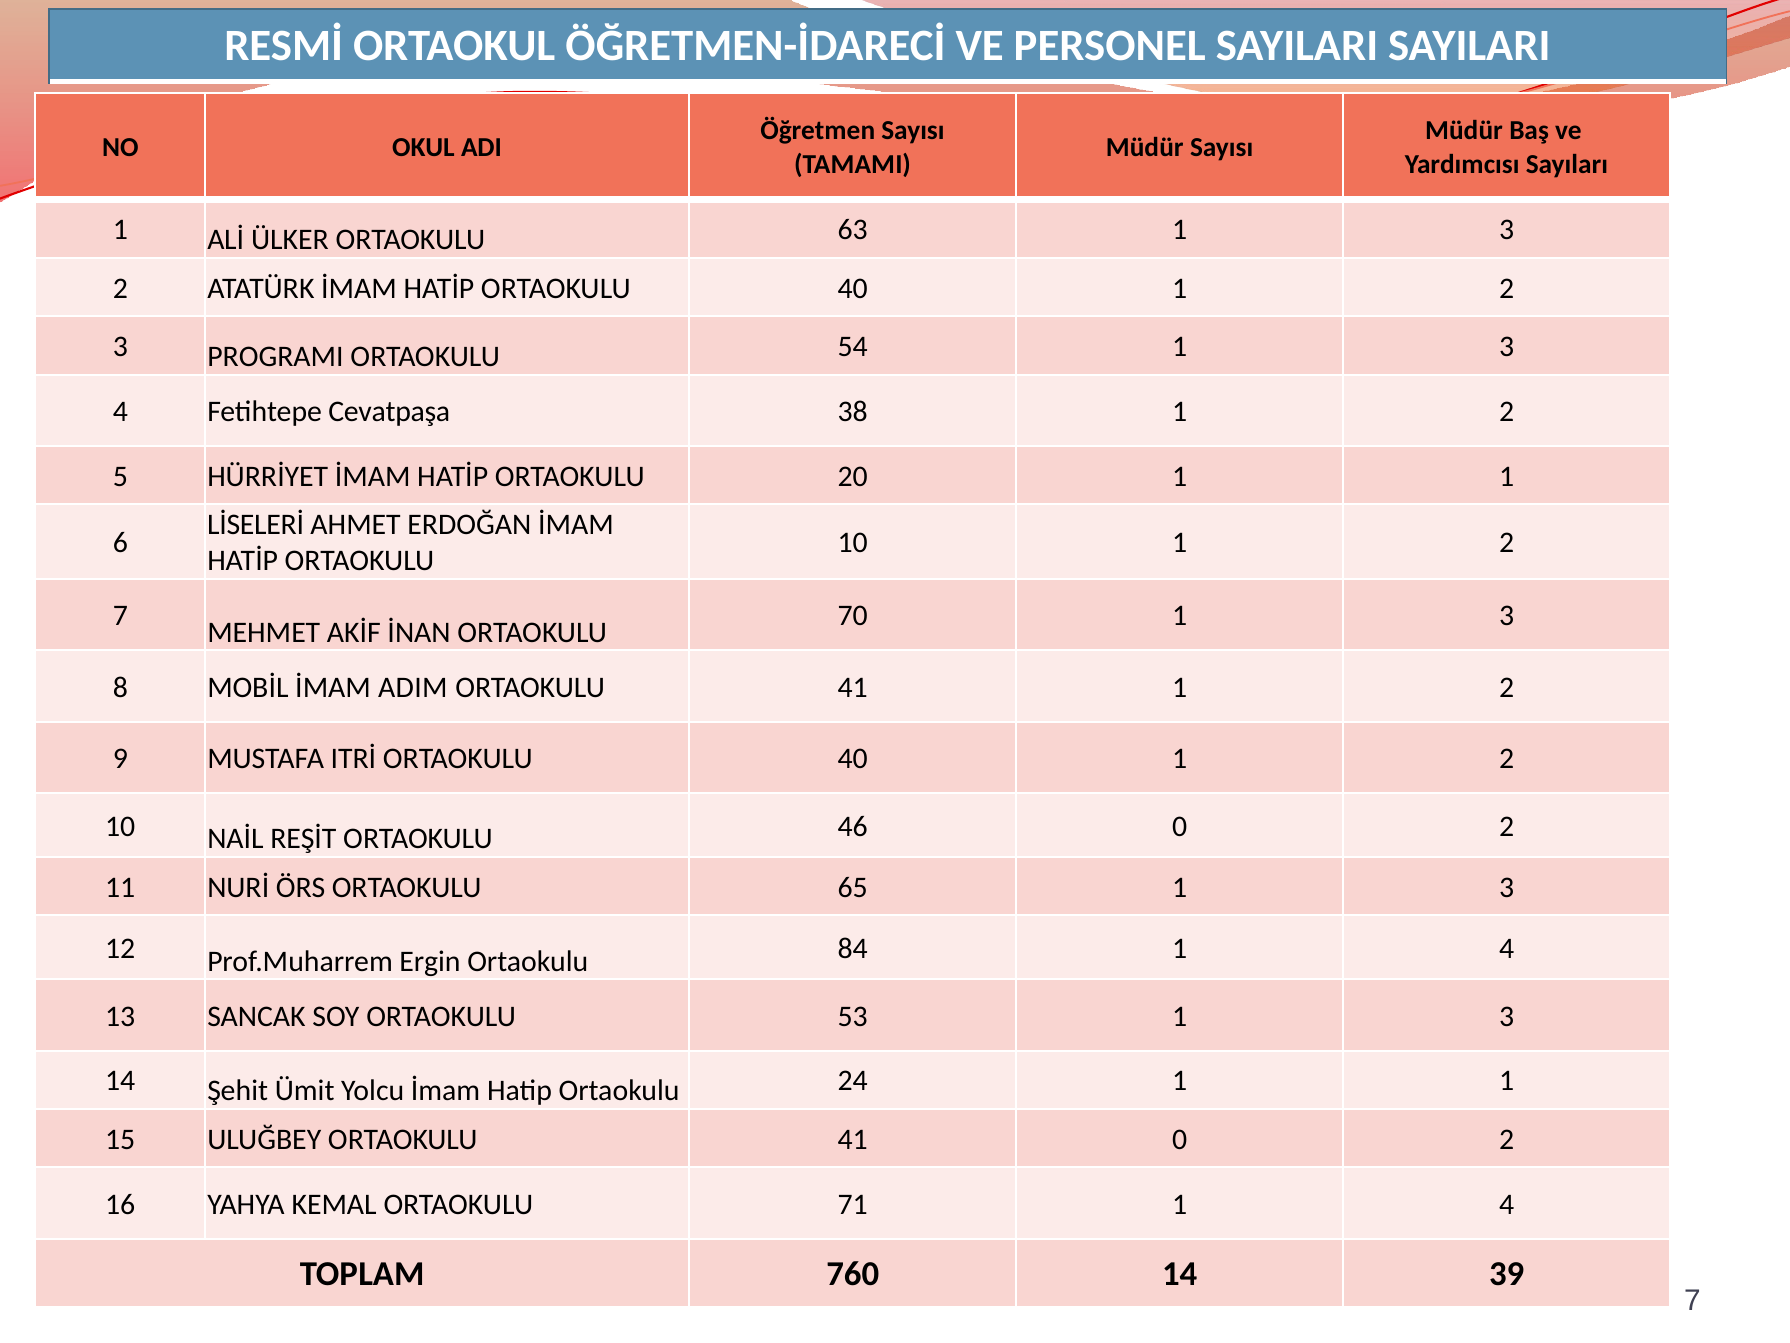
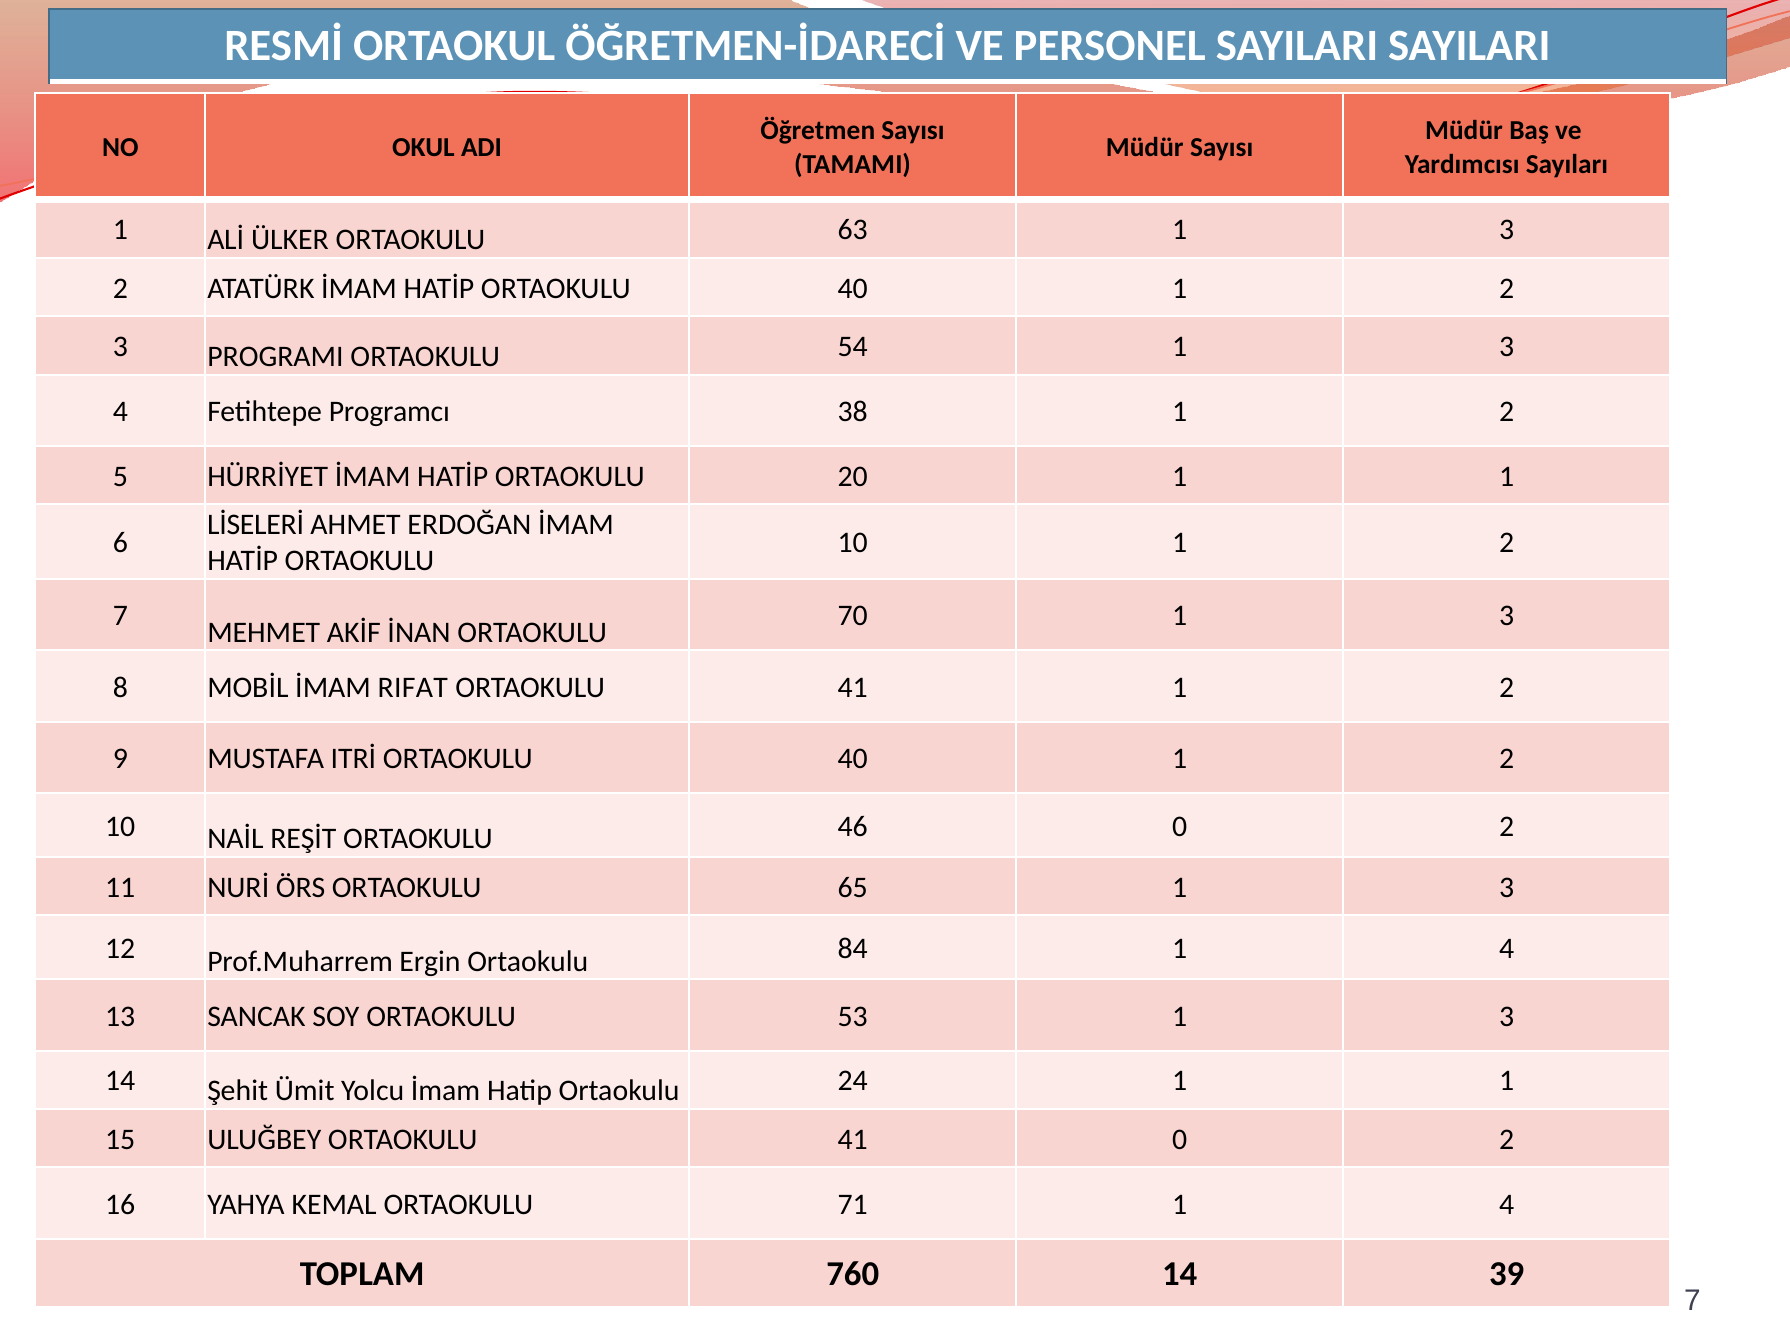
Cevatpaşa: Cevatpaşa -> Programcı (389, 411)
ADIM: ADIM -> RIFAT (413, 687)
